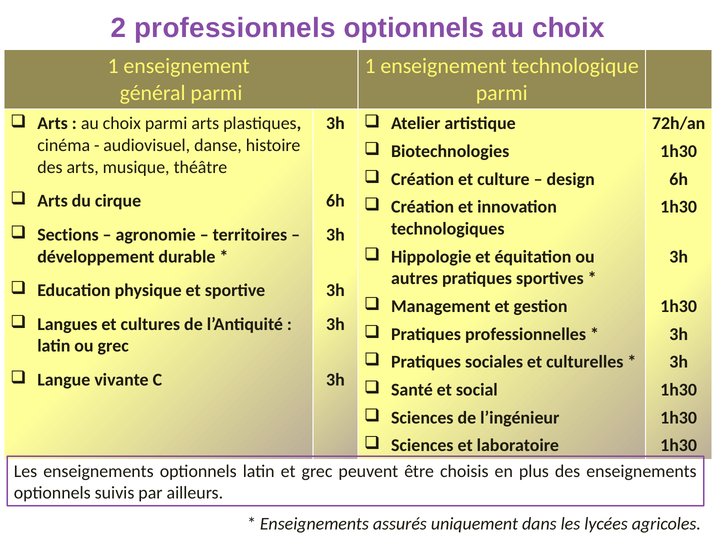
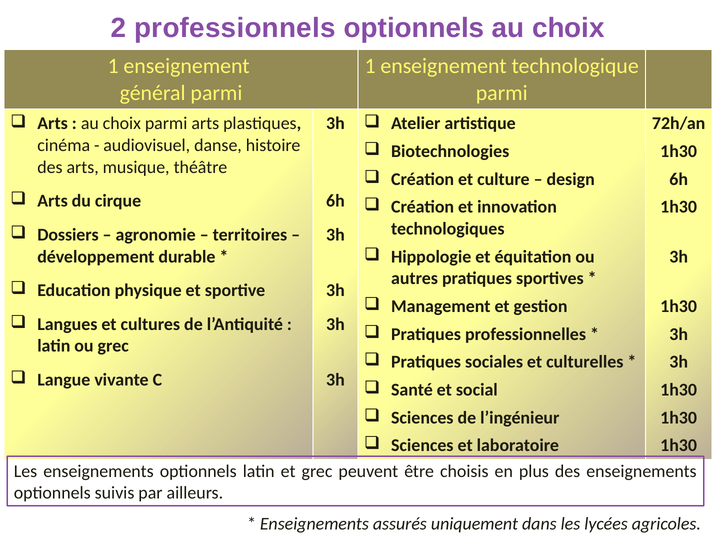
Sections: Sections -> Dossiers (68, 235)
